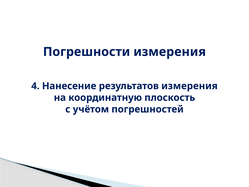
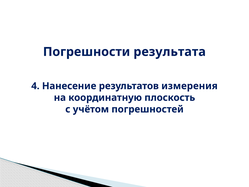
Погрешности измерения: измерения -> результата (170, 52)
